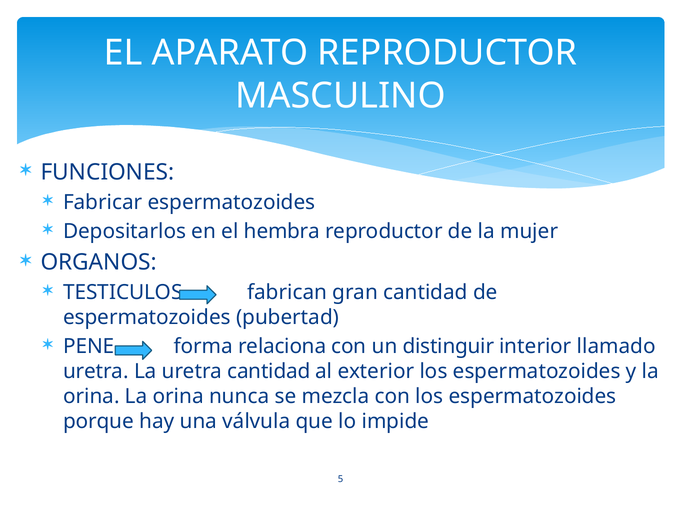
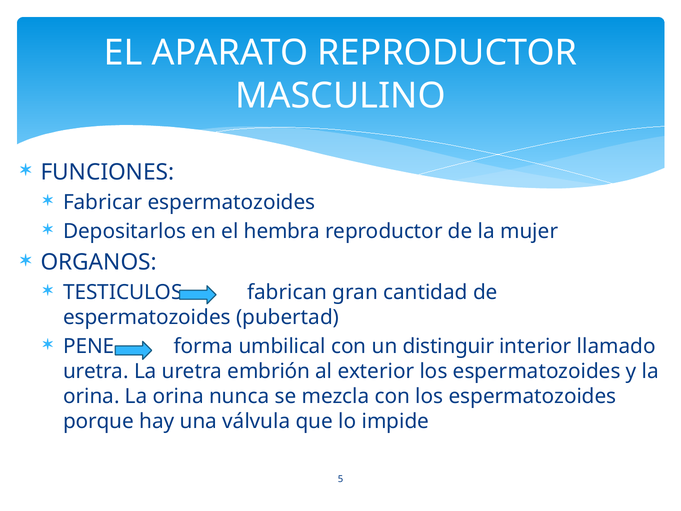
relaciona: relaciona -> umbilical (282, 346)
uretra cantidad: cantidad -> embrión (269, 371)
